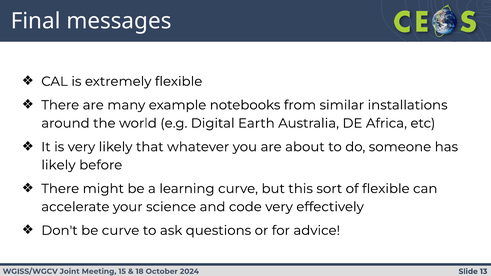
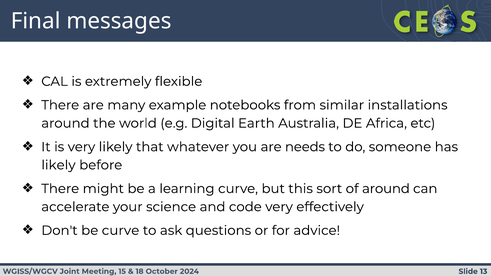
about: about -> needs (305, 147)
of flexible: flexible -> around (386, 189)
